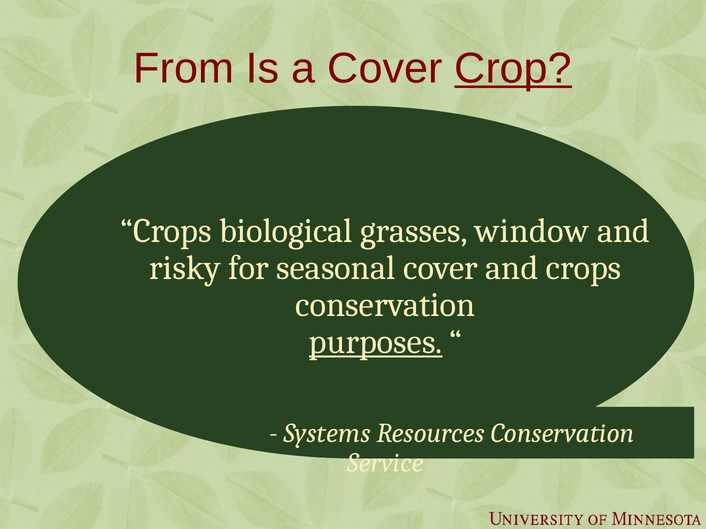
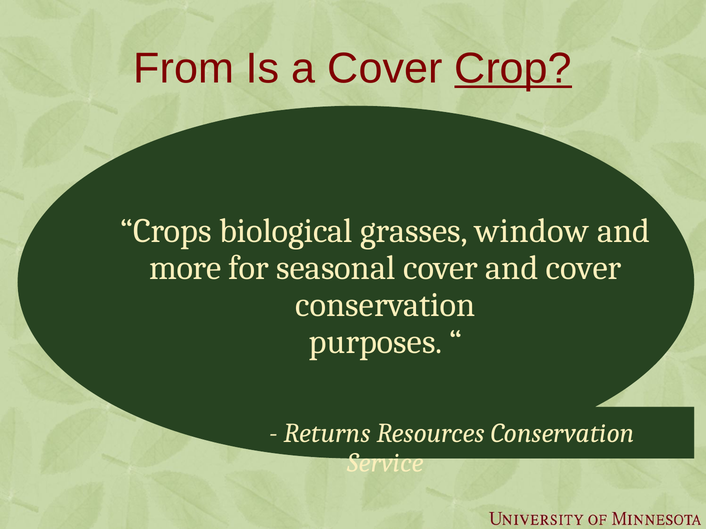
risky: risky -> more (185, 268)
and crops: crops -> cover (584, 268)
purposes underline: present -> none (376, 342)
Systems: Systems -> Returns (327, 434)
